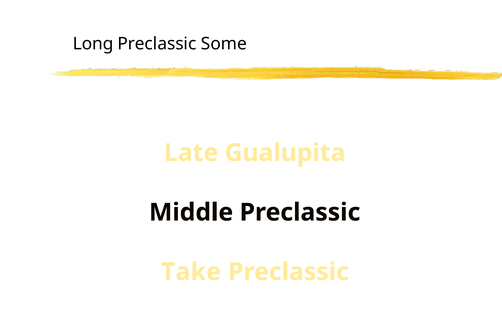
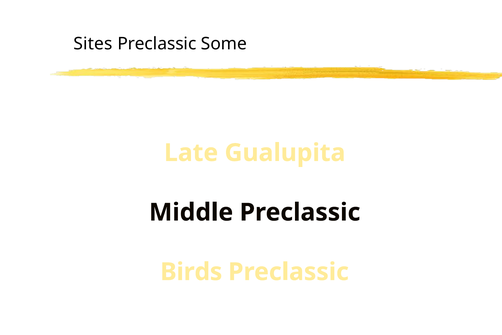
Long: Long -> Sites (93, 44)
Take: Take -> Birds (191, 272)
